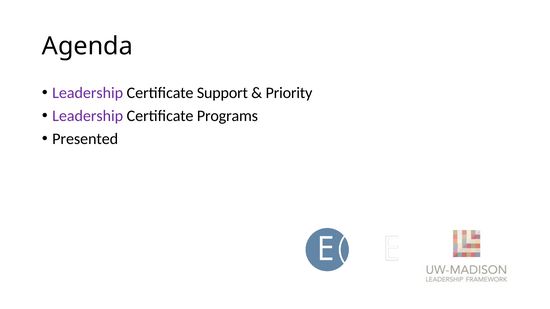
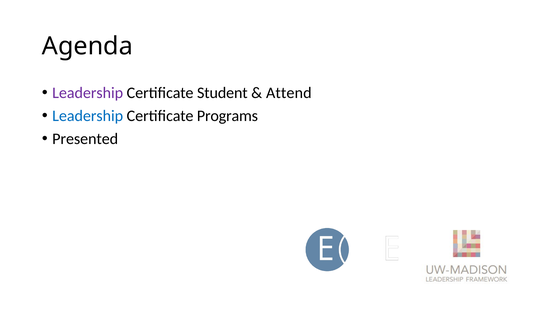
Support: Support -> Student (222, 93)
Priority: Priority -> Attend (289, 93)
Leadership colour: purple -> blue (88, 116)
